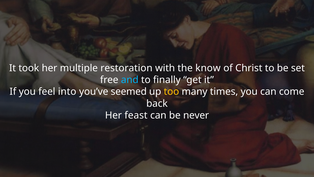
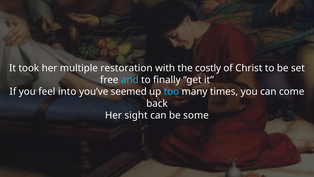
know: know -> costly (208, 68)
too colour: yellow -> light blue (171, 92)
feast: feast -> sight (136, 115)
never: never -> some (196, 115)
